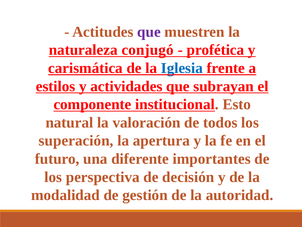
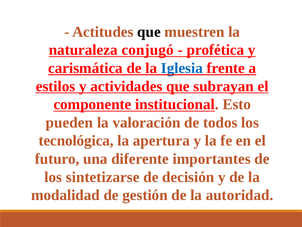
que colour: purple -> black (149, 32)
natural: natural -> pueden (69, 122)
superación: superación -> tecnológica (76, 140)
perspectiva: perspectiva -> sintetizarse (103, 177)
